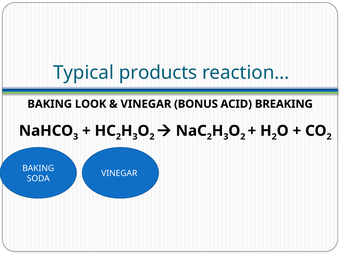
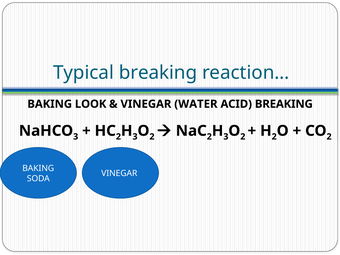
Typical products: products -> breaking (158, 73)
BONUS: BONUS -> WATER (196, 104)
